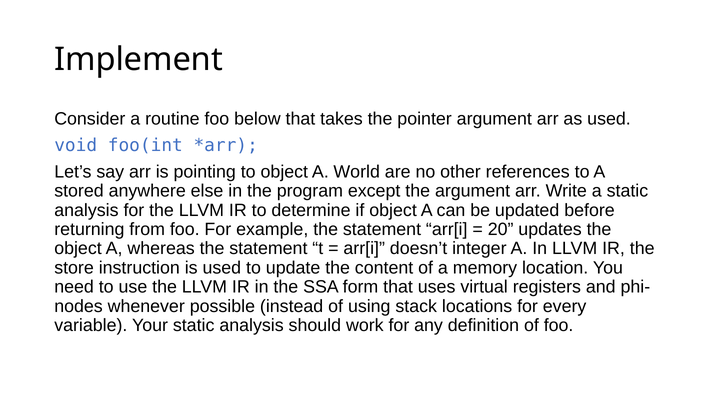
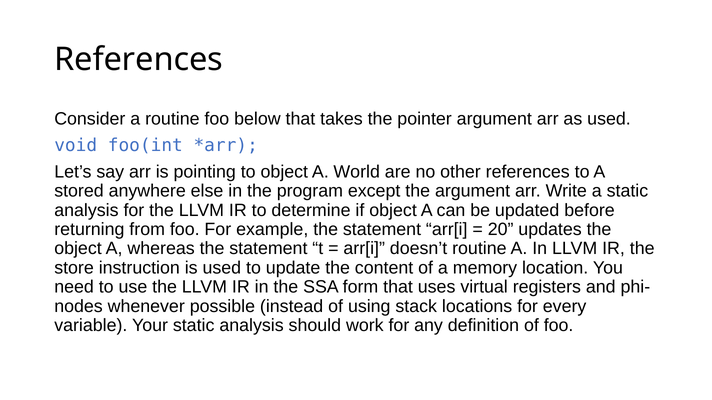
Implement: Implement -> References (139, 60)
doesn’t integer: integer -> routine (479, 249)
